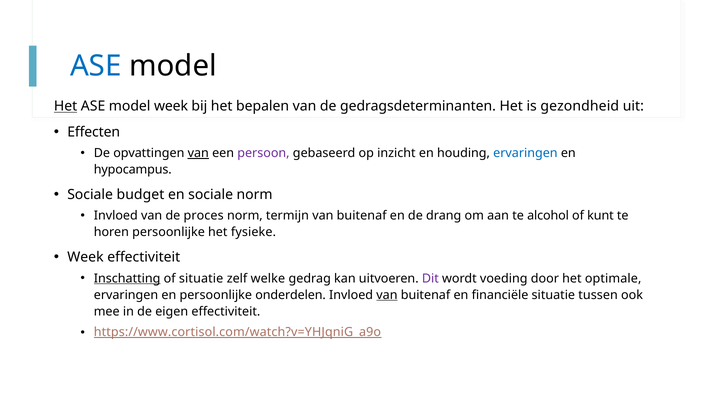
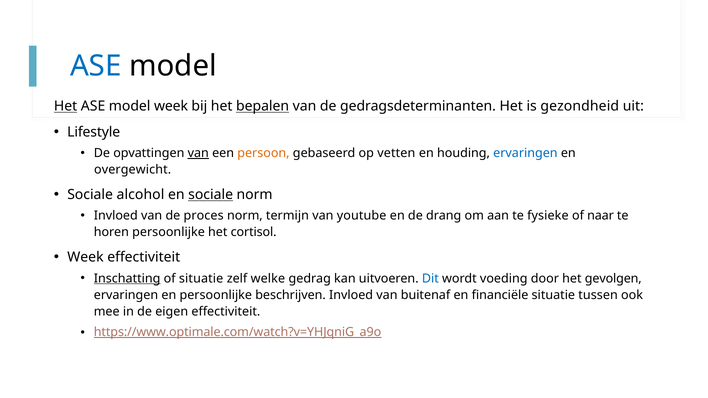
bepalen underline: none -> present (263, 106)
Effecten: Effecten -> Lifestyle (94, 132)
persoon colour: purple -> orange (263, 153)
inzicht: inzicht -> vetten (396, 153)
hypocampus: hypocampus -> overgewicht (133, 170)
budget: budget -> alcohol (140, 195)
sociale underline: none -> present (211, 195)
buitenaf: buitenaf -> youtube (362, 216)
alcohol: alcohol -> fysieke (548, 216)
kunt: kunt -> naar (600, 216)
fysieke: fysieke -> cortisol (254, 232)
Dit colour: purple -> blue (430, 279)
optimale: optimale -> gevolgen (613, 279)
onderdelen: onderdelen -> beschrijven (291, 295)
van underline: present -> none (387, 295)
https://www.cortisol.com/watch?v=YHJqniG_a9o: https://www.cortisol.com/watch?v=YHJqniG_a9o -> https://www.optimale.com/watch?v=YHJqniG_a9o (238, 332)
